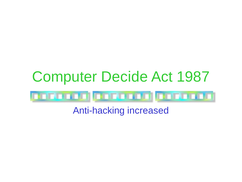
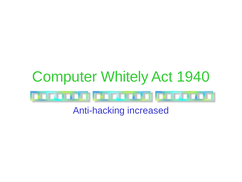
Decide: Decide -> Whitely (125, 77)
1987: 1987 -> 1940 (193, 77)
